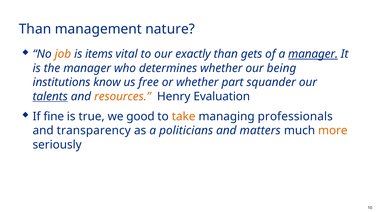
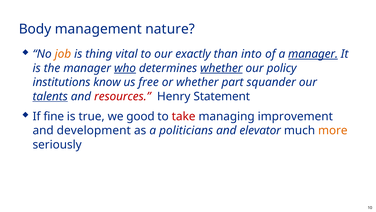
Than: Than -> Body (35, 29)
items: items -> thing (99, 54)
gets: gets -> into (251, 54)
who underline: none -> present (125, 68)
whether underline: none -> present (221, 68)
being: being -> policy (282, 68)
resources colour: orange -> red (122, 96)
Evaluation: Evaluation -> Statement (222, 96)
take colour: orange -> red (184, 116)
professionals: professionals -> improvement (295, 116)
transparency: transparency -> development (94, 130)
matters: matters -> elevator (260, 130)
